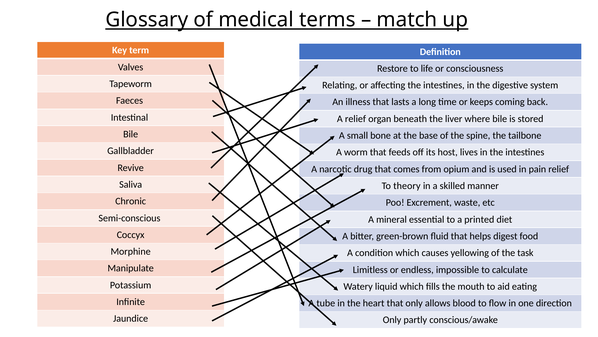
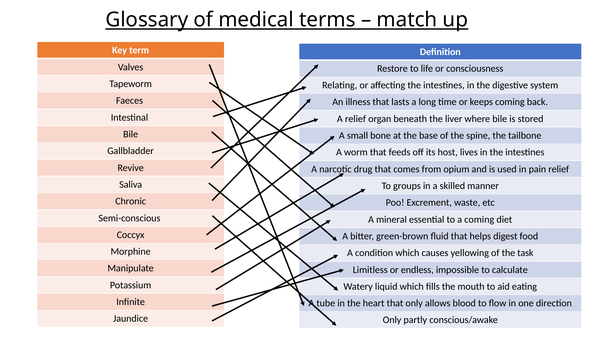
theory: theory -> groups (407, 186)
a printed: printed -> coming (479, 219)
